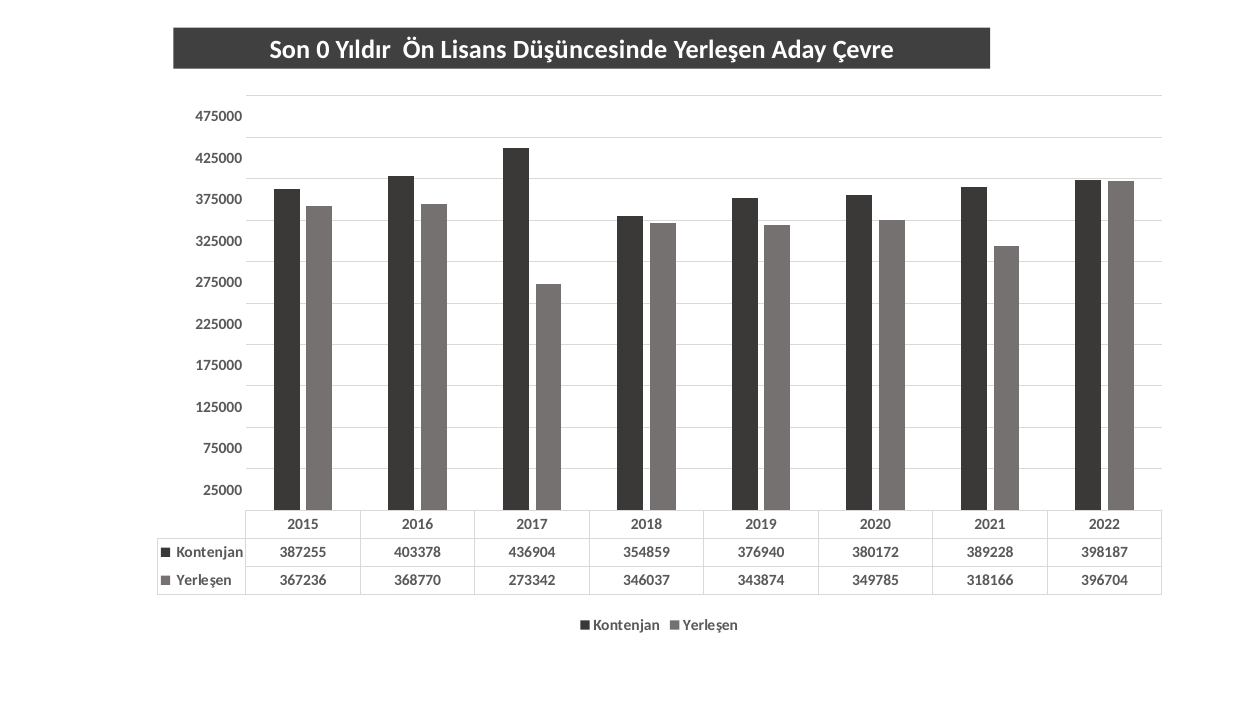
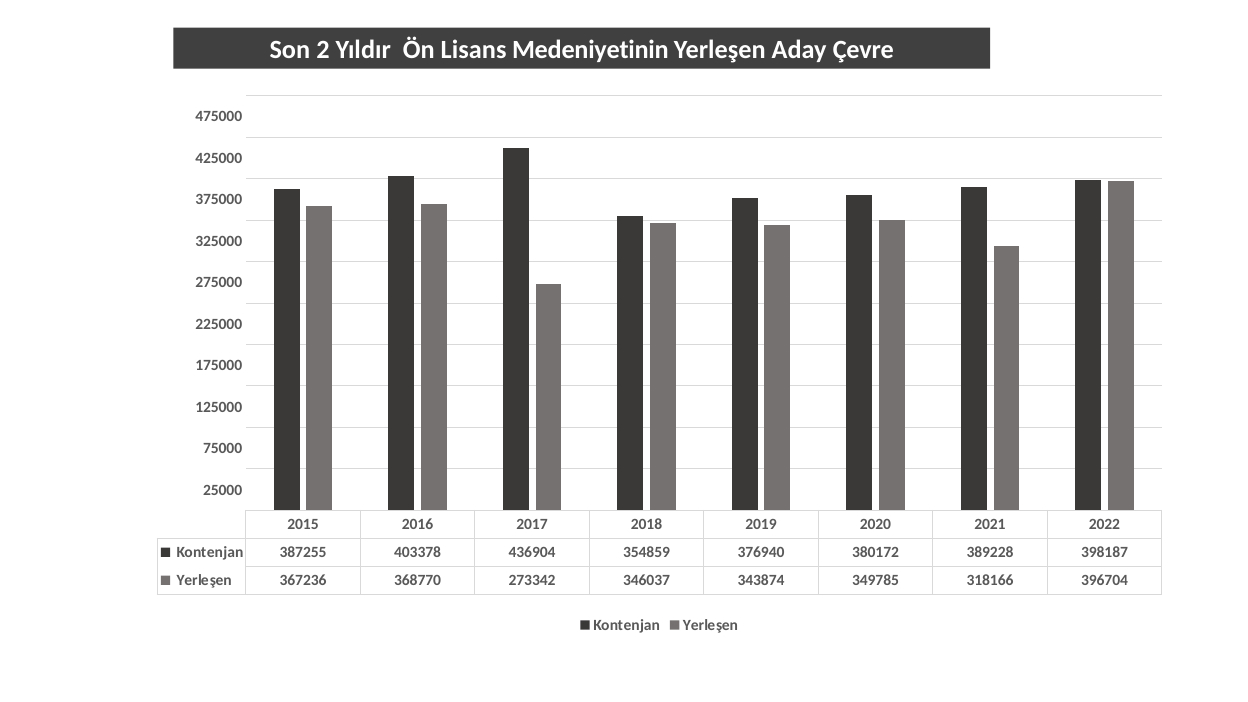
0: 0 -> 2 (323, 50)
Düşüncesinde: Düşüncesinde -> Medeniyetinin (590, 50)
